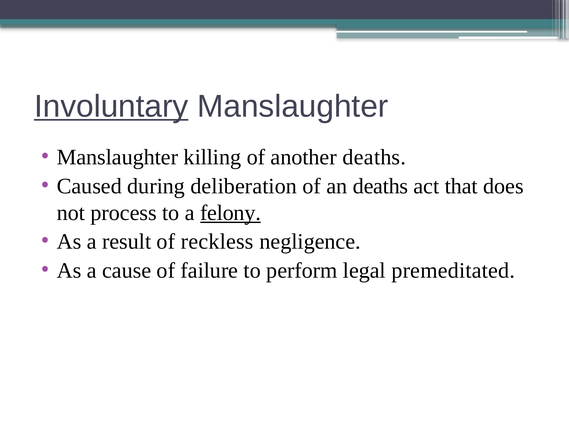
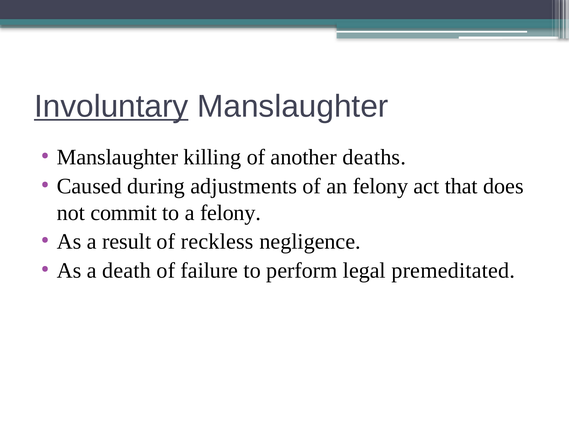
deliberation: deliberation -> adjustments (244, 187)
an deaths: deaths -> felony (381, 187)
process: process -> commit (124, 213)
felony underline: present -> none (231, 213)
cause: cause -> death (127, 271)
